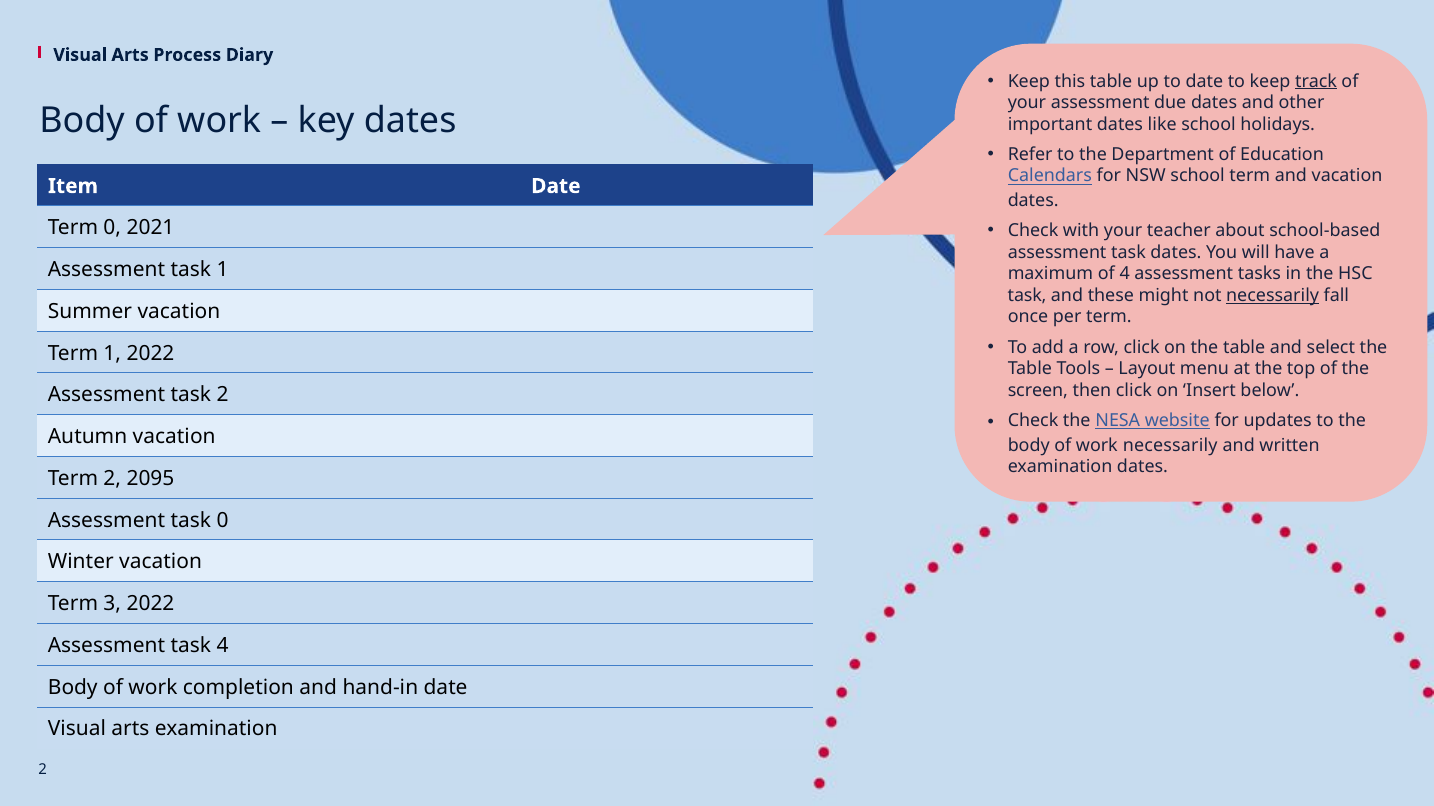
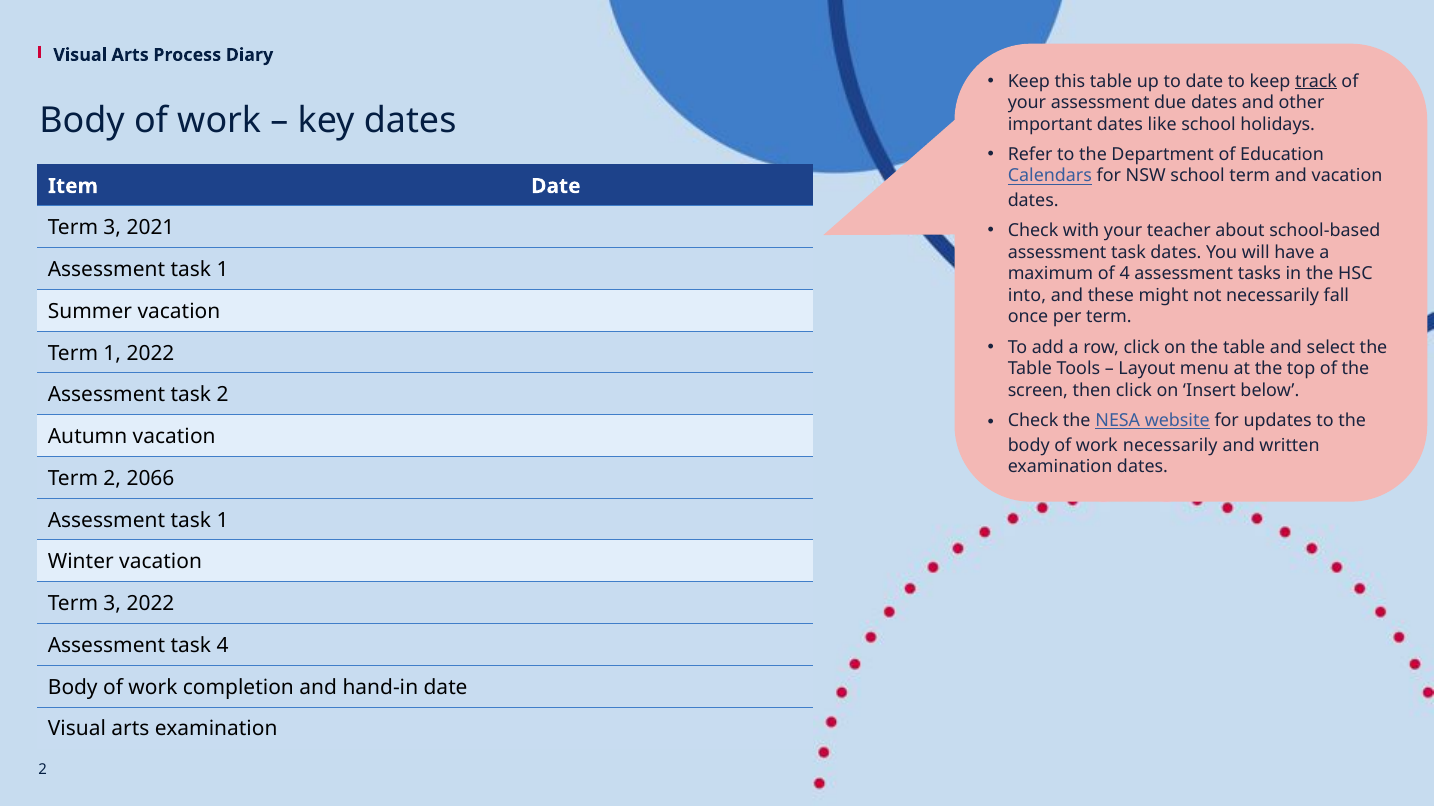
0: 0 -> 3 (112, 228)
task: task -> into (1027, 296)
necessarily underline: present -> none (1273, 296)
2095: 2095 -> 2066 (150, 479)
0: 0 -> 1 (223, 521)
